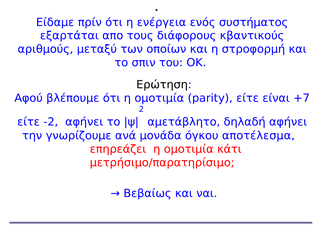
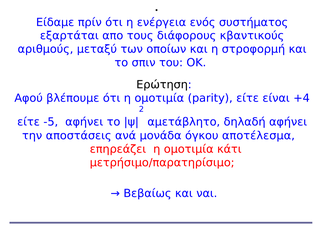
+7: +7 -> +4 (302, 98)
-2: -2 -> -5 (51, 122)
γνωρίζουμε: γνωρίζουμε -> αποστάσεις (79, 136)
